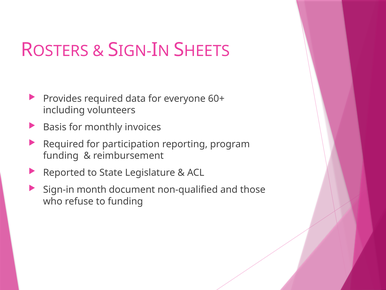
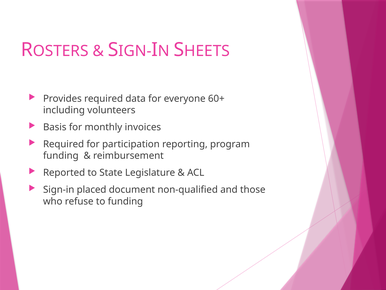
month: month -> placed (92, 189)
